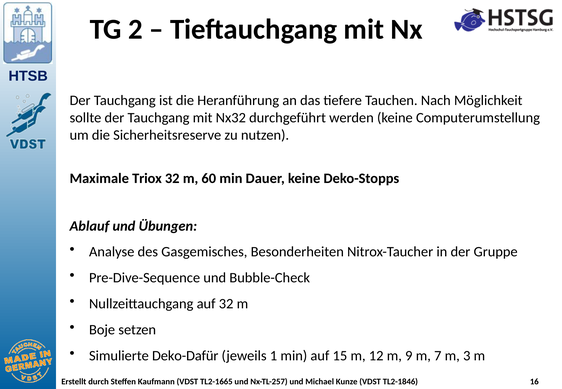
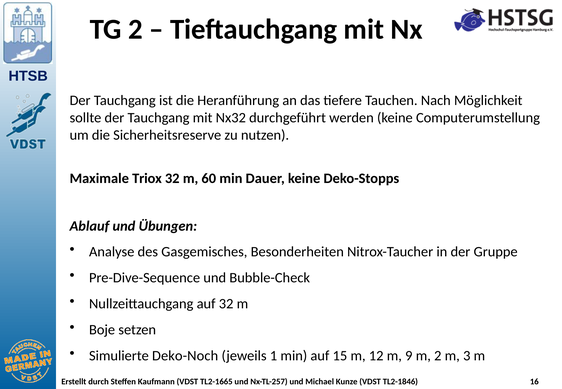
Deko-Dafür: Deko-Dafür -> Deko-Noch (185, 356)
m 7: 7 -> 2 (438, 356)
